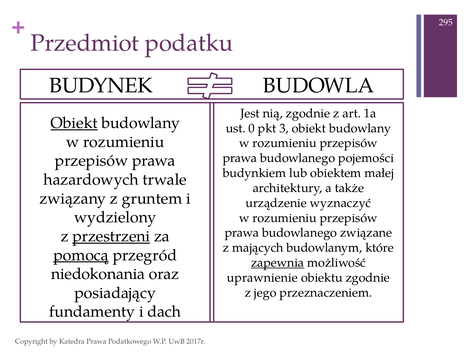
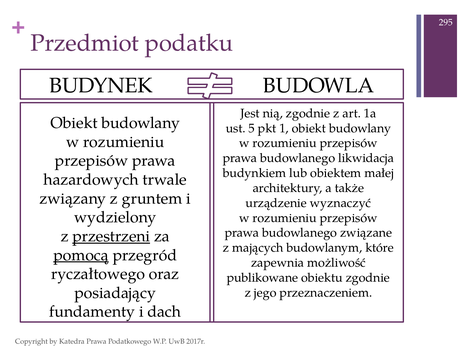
Obiekt underline: present -> none (74, 123)
0: 0 -> 5 (252, 128)
3: 3 -> 1 (284, 128)
pojemości: pojemości -> likwidacja (366, 158)
zapewnia underline: present -> none (278, 263)
niedokonania: niedokonania -> ryczałtowego (98, 274)
uprawnienie: uprawnienie -> publikowane (262, 278)
